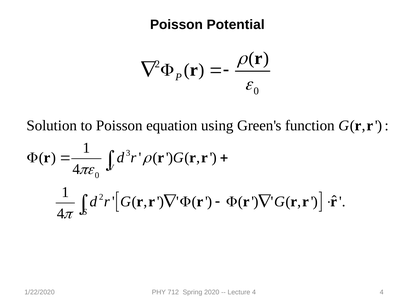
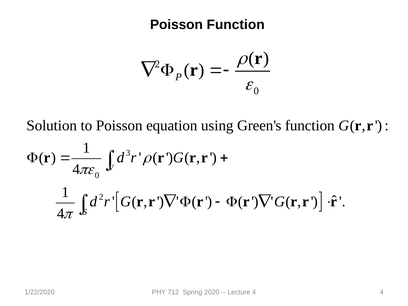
Poisson Potential: Potential -> Function (236, 25)
